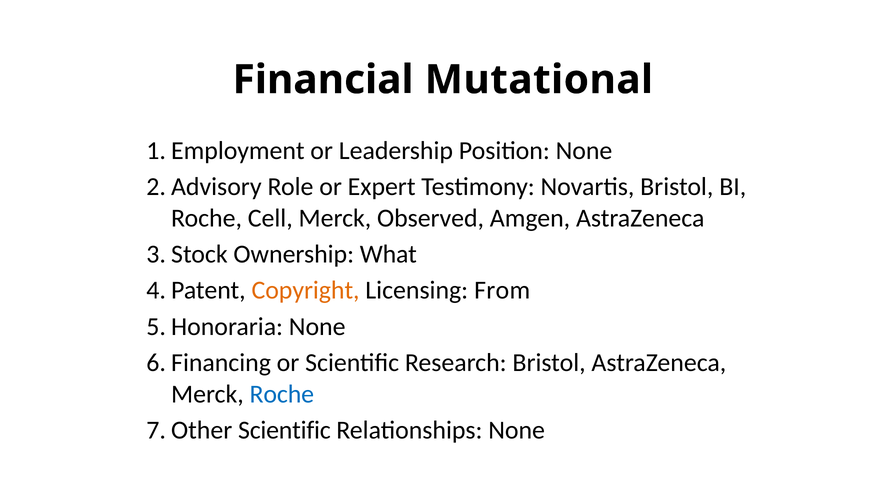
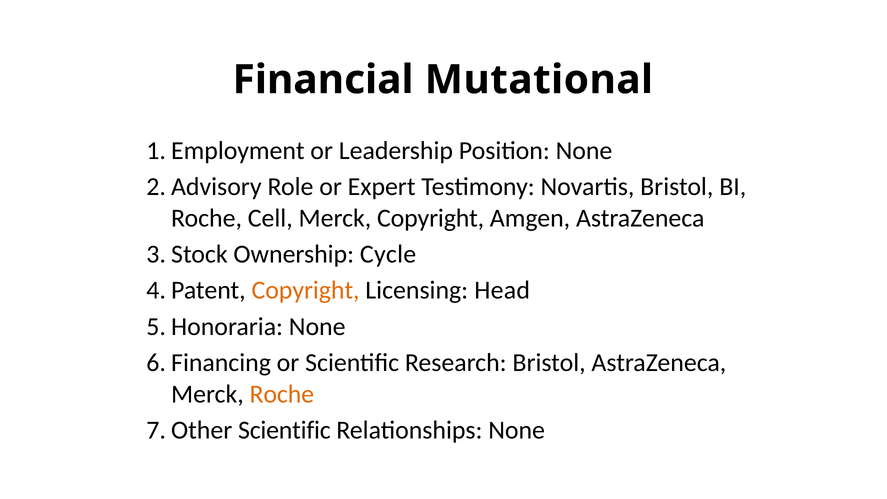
Merck Observed: Observed -> Copyright (431, 218)
What: What -> Cycle (388, 254)
From: From -> Head (502, 290)
Roche colour: blue -> orange (282, 394)
